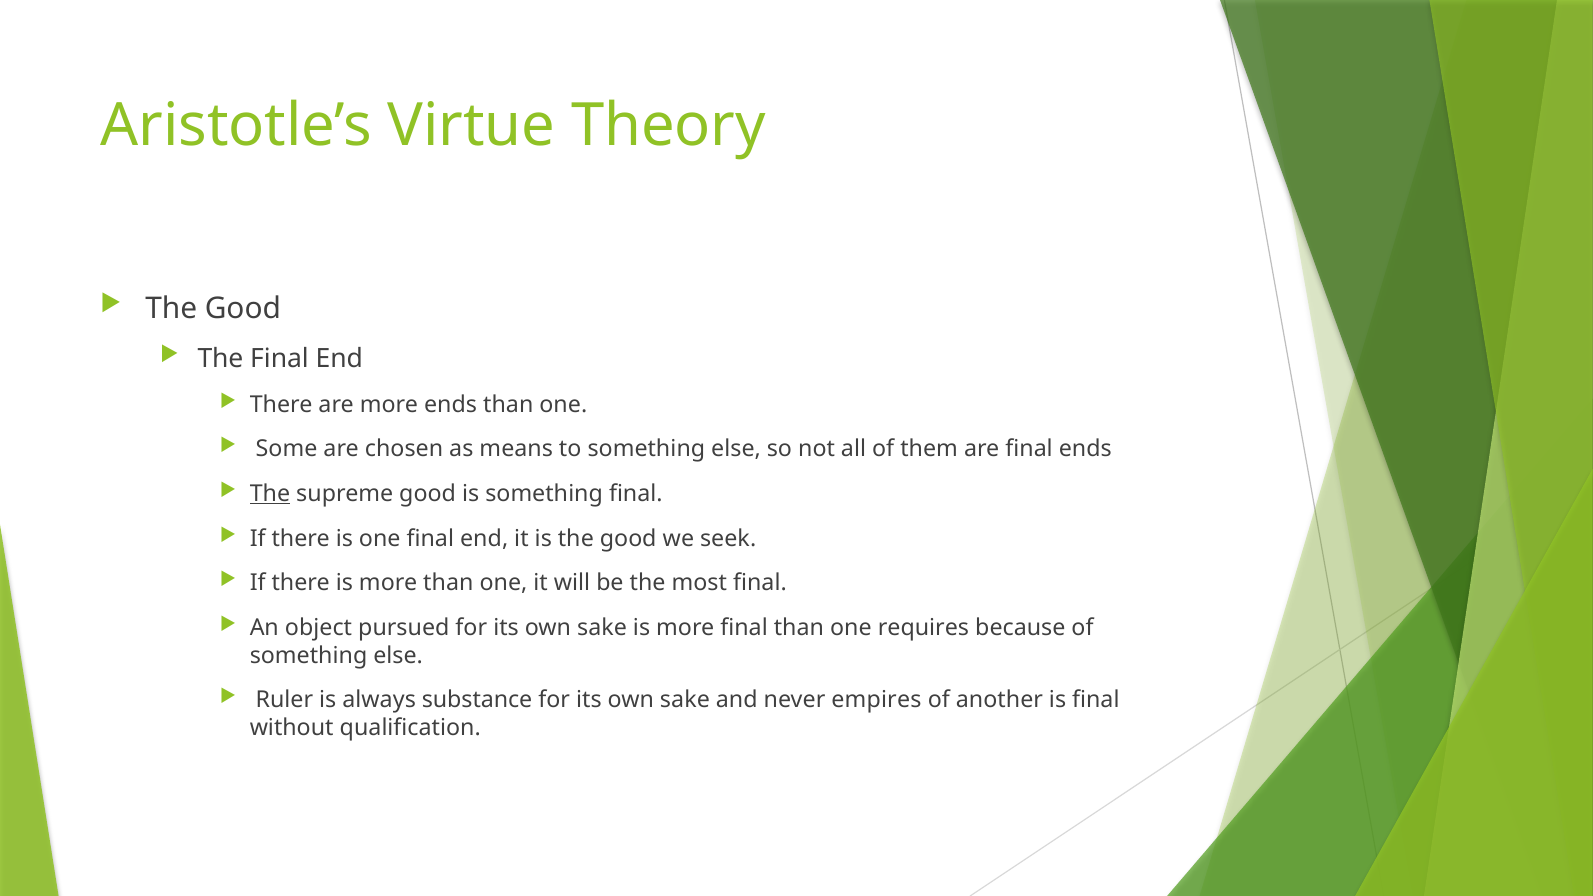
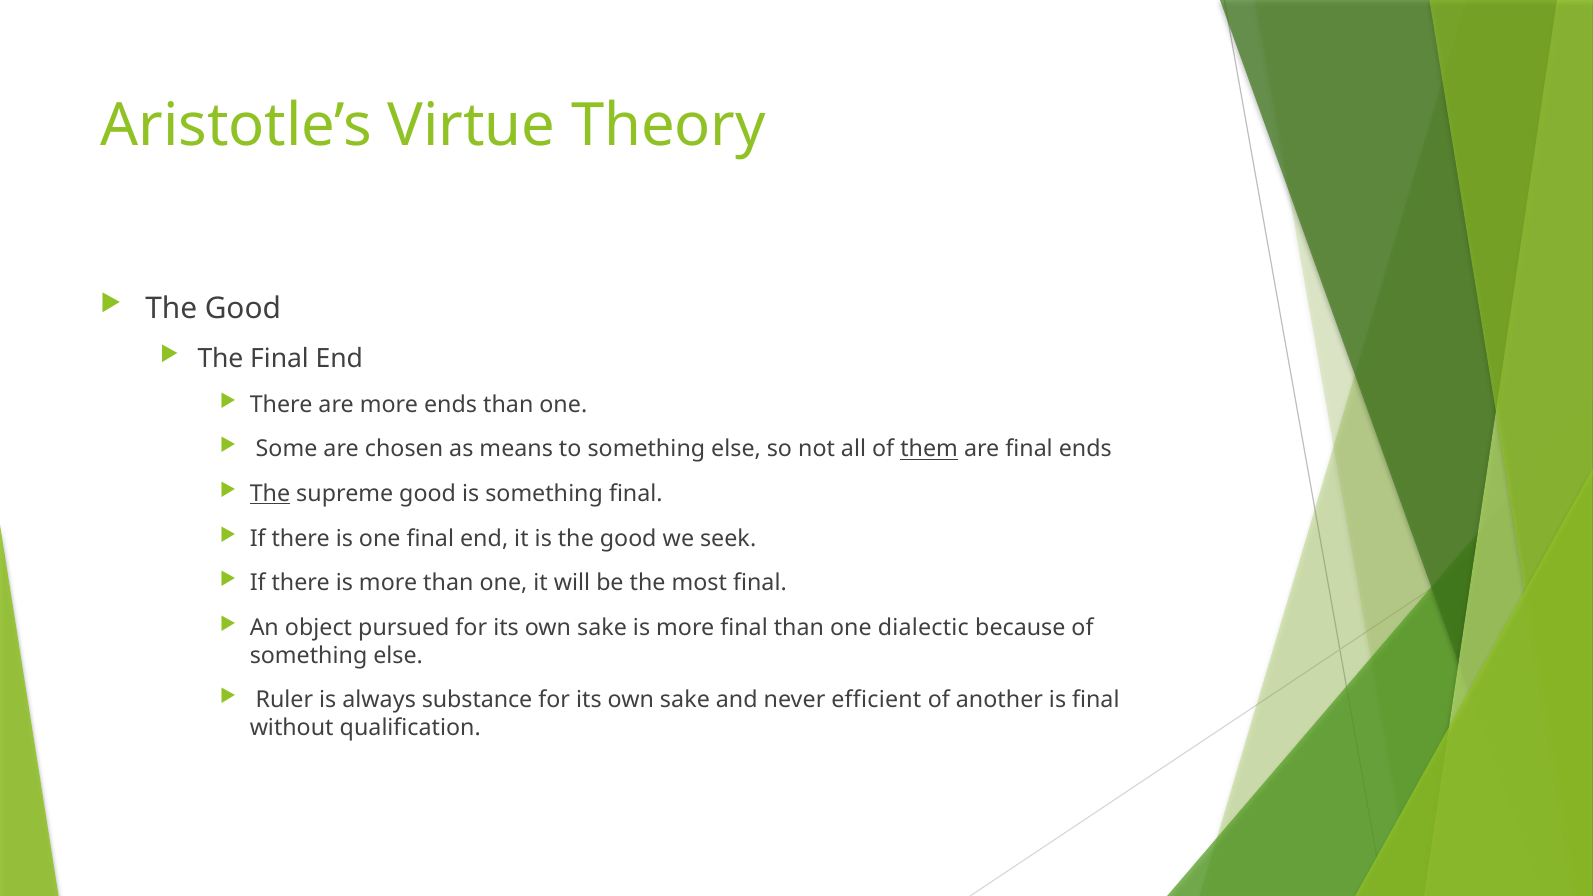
them underline: none -> present (929, 449)
requires: requires -> dialectic (923, 627)
empires: empires -> efficient (876, 700)
